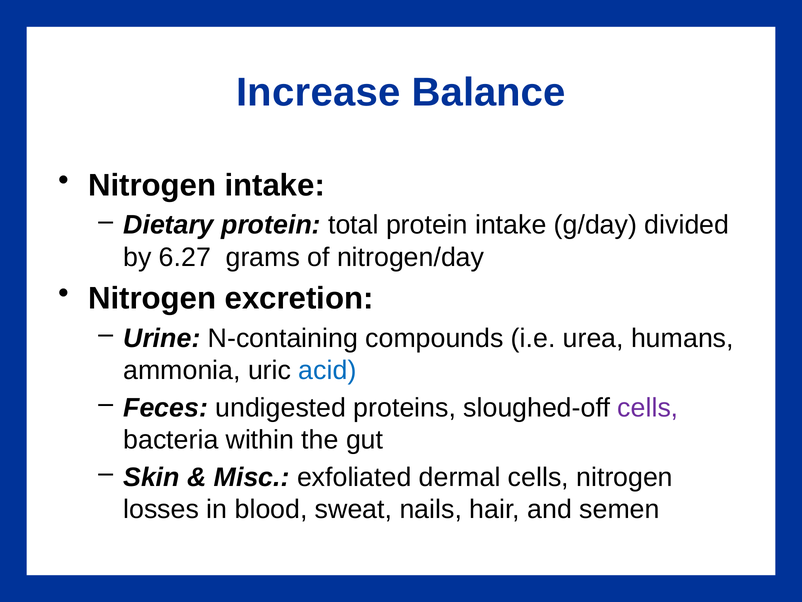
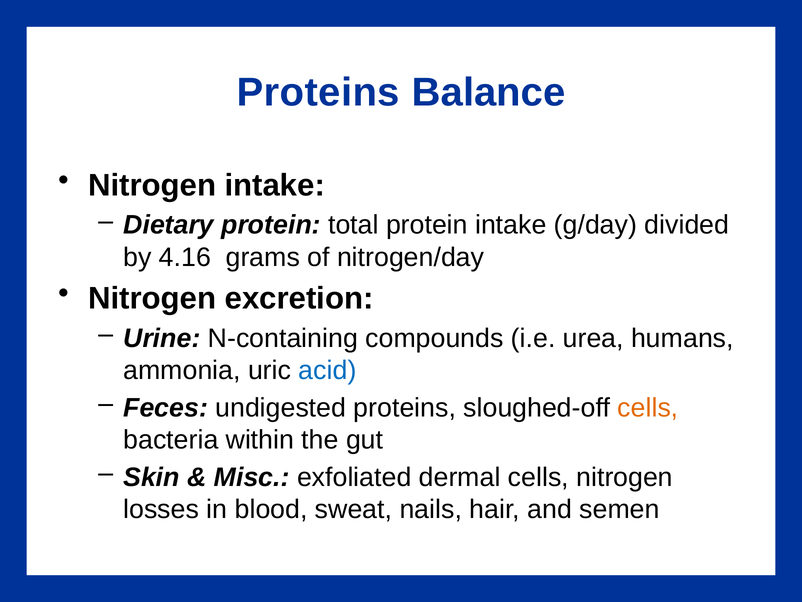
Increase: Increase -> Proteins (318, 93)
6.27: 6.27 -> 4.16 (185, 257)
cells colour: purple -> orange (648, 408)
